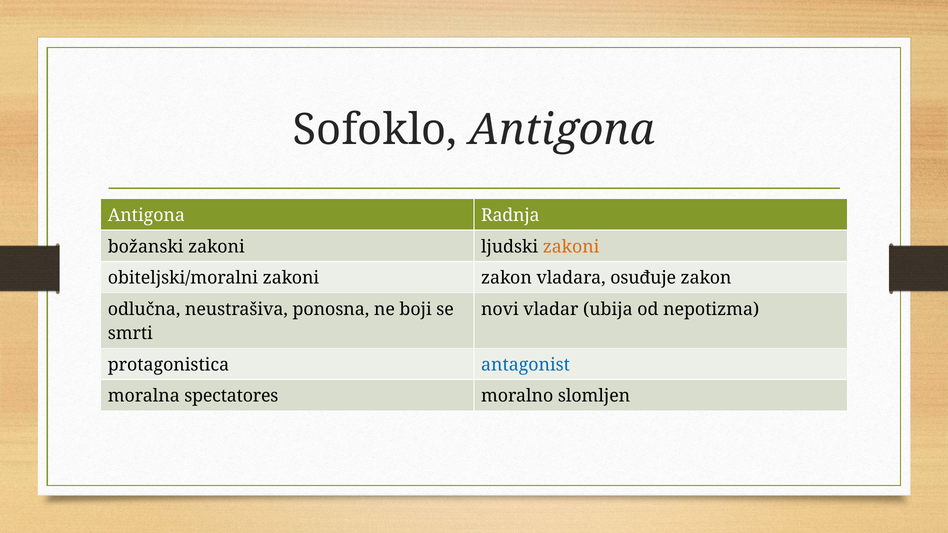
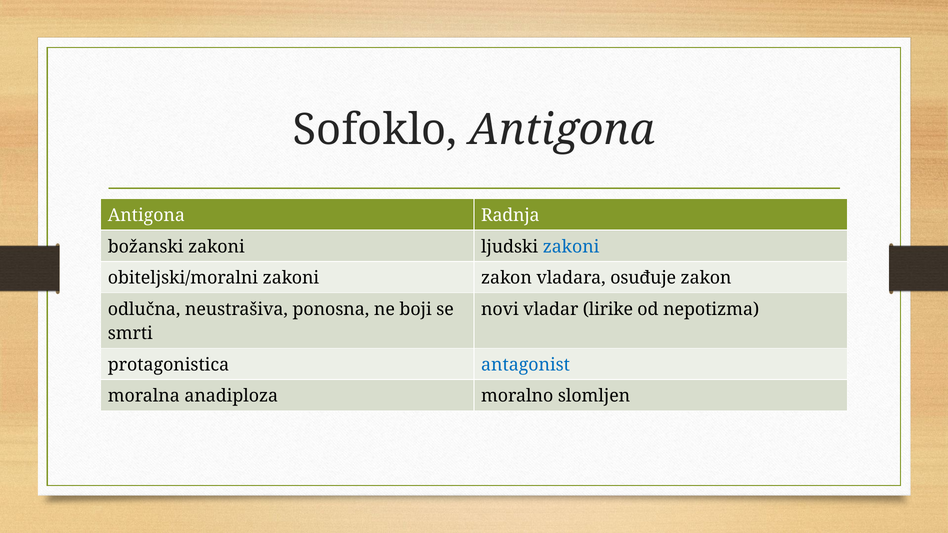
zakoni colour: orange -> blue (571, 247)
ubija: ubija -> lirike (608, 309)
spectatores: spectatores -> anadiploza (231, 396)
